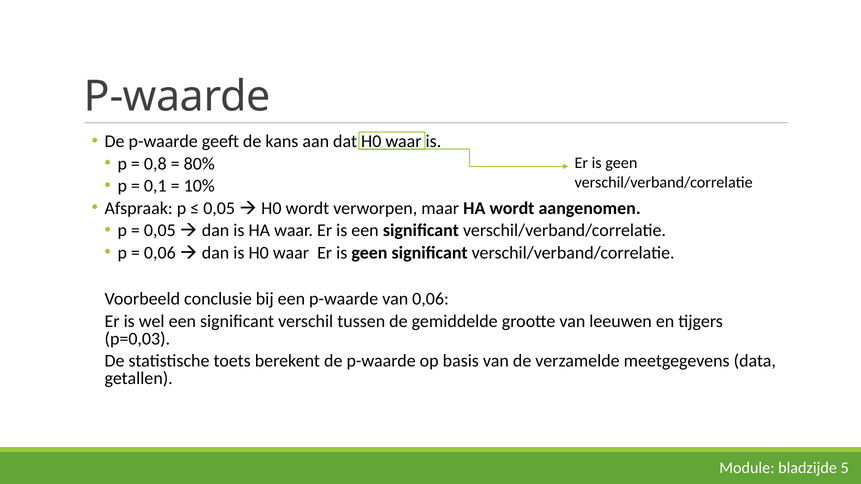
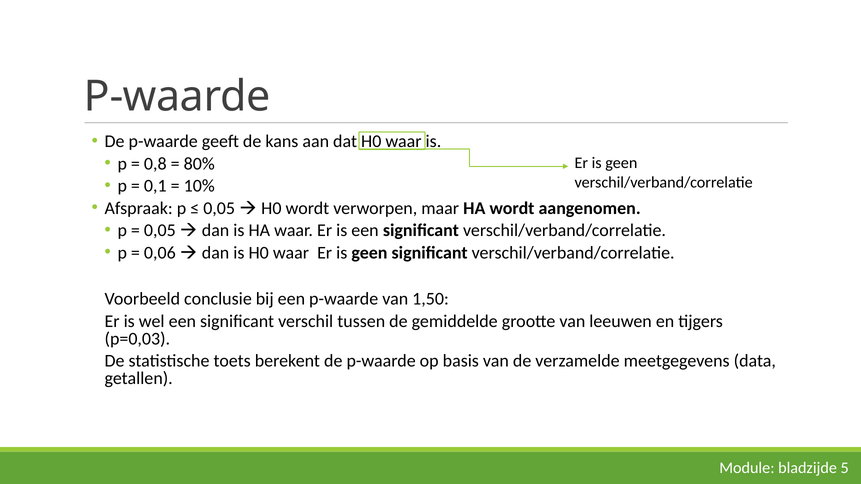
van 0,06: 0,06 -> 1,50 (431, 299)
